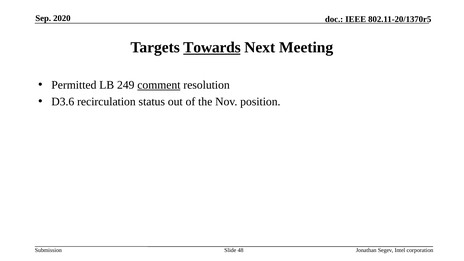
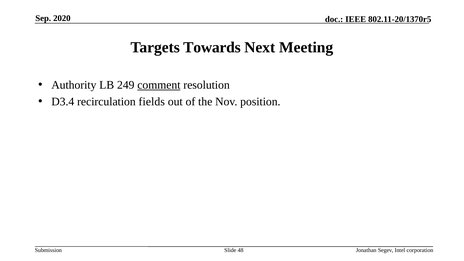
Towards underline: present -> none (212, 47)
Permitted: Permitted -> Authority (74, 85)
D3.6: D3.6 -> D3.4 (63, 102)
status: status -> fields (152, 102)
